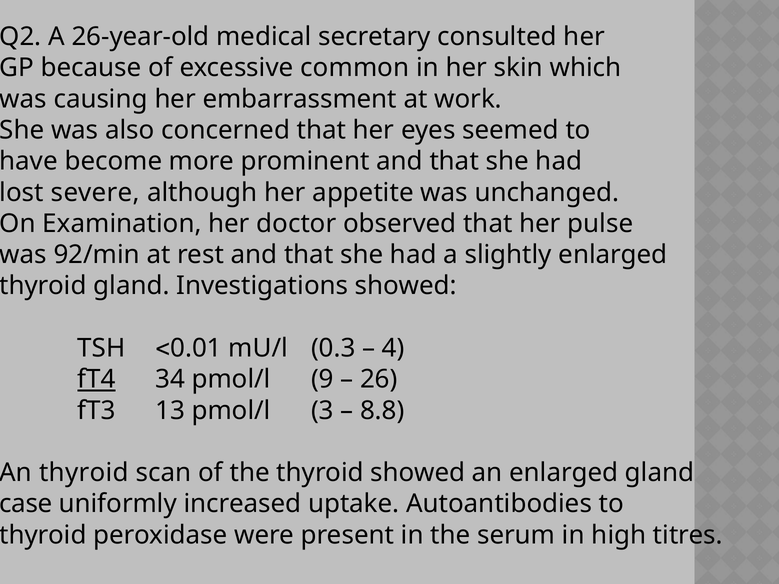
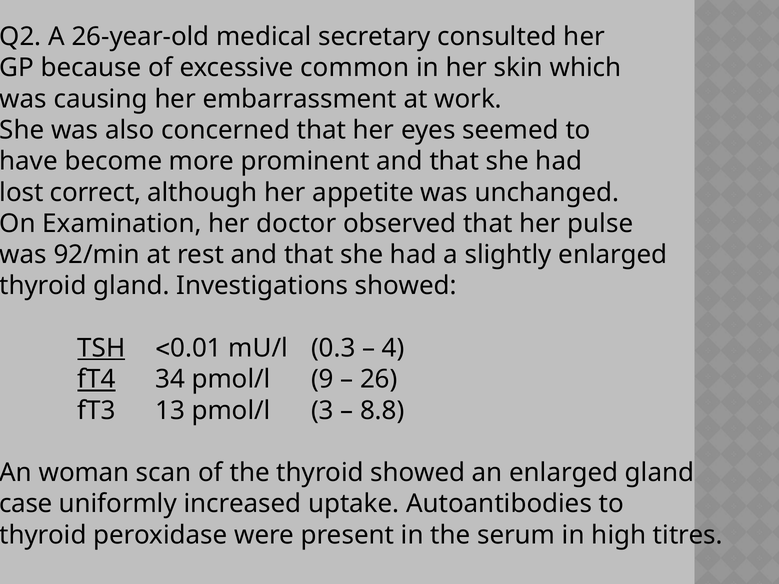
severe: severe -> correct (96, 193)
TSH underline: none -> present (101, 348)
An thyroid: thyroid -> woman (84, 473)
